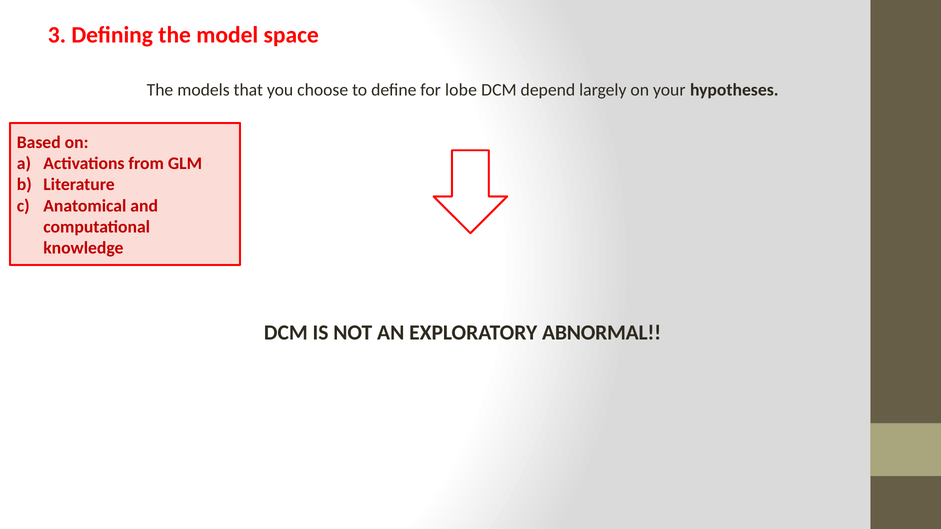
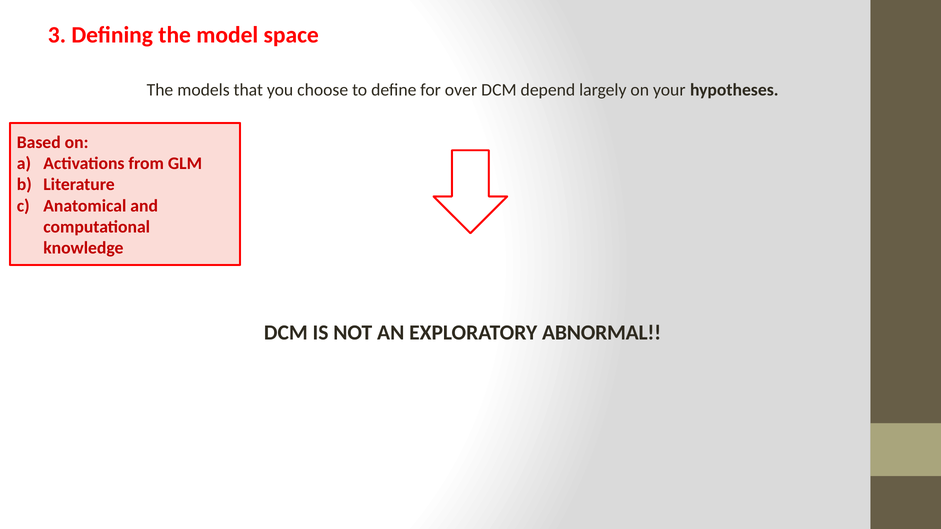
lobe: lobe -> over (461, 90)
